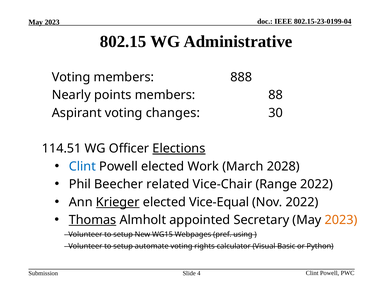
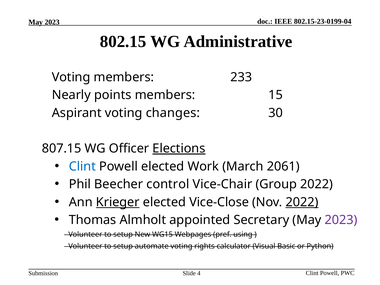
888: 888 -> 233 (241, 77)
88: 88 -> 15 (276, 95)
114.51: 114.51 -> 807.15 (62, 149)
2028: 2028 -> 2061 (283, 166)
related: related -> control (168, 184)
Range: Range -> Group (276, 184)
Vice-Equal: Vice-Equal -> Vice-Close (219, 202)
2022 underline: none -> present (302, 202)
Thomas underline: present -> none (93, 220)
2023 colour: orange -> purple (341, 220)
